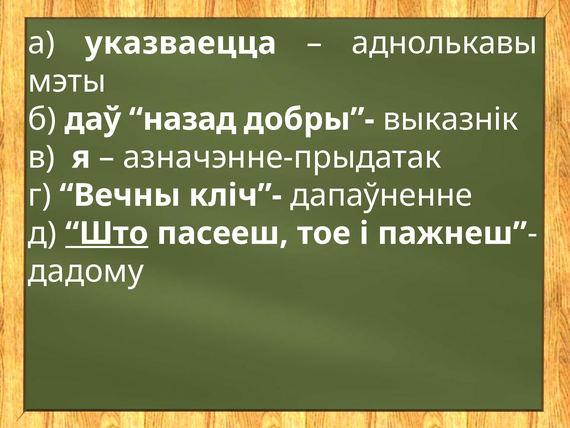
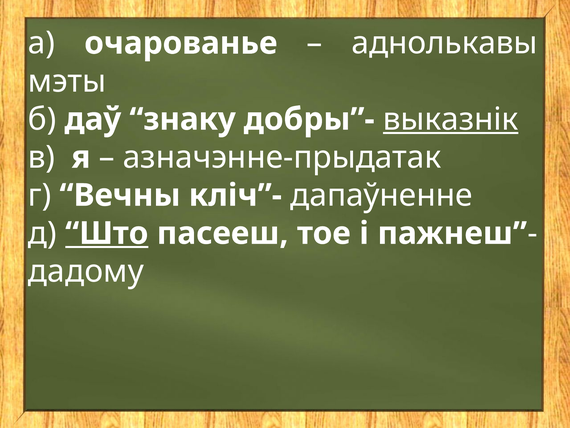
указваецца: указваецца -> очарованье (181, 43)
назад: назад -> знаку (183, 119)
выказнік underline: none -> present (451, 119)
